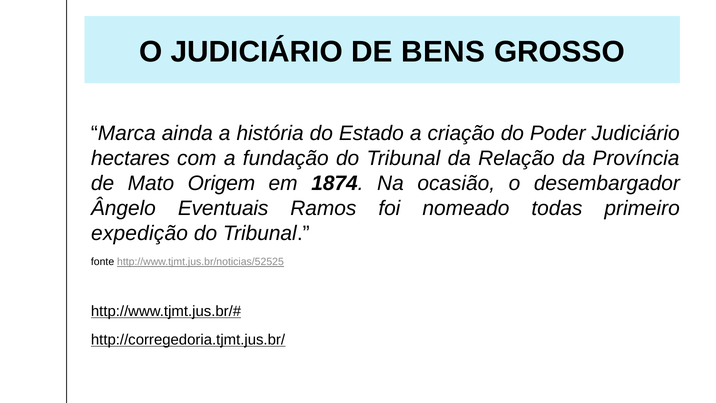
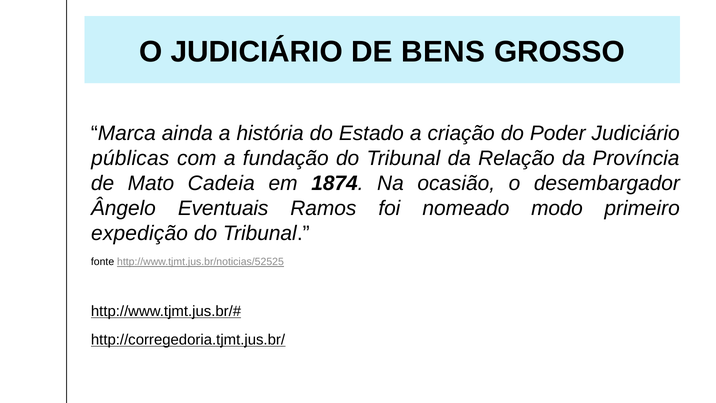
hectares: hectares -> públicas (130, 158)
Origem: Origem -> Cadeia (221, 183)
todas: todas -> modo (557, 208)
